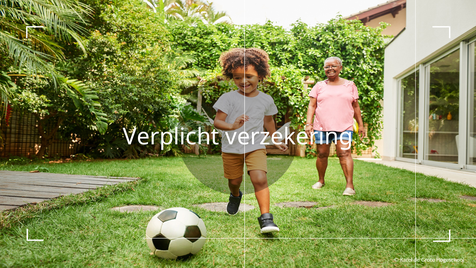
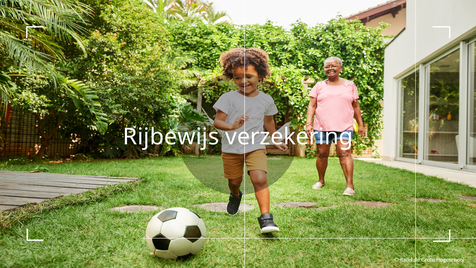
Verplicht: Verplicht -> Rijbewijs (171, 137)
